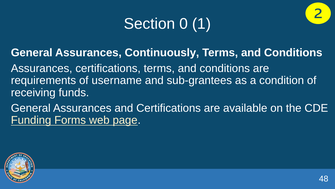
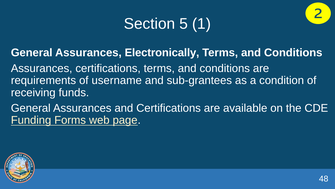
0: 0 -> 5 (184, 24)
Continuously: Continuously -> Electronically (162, 53)
